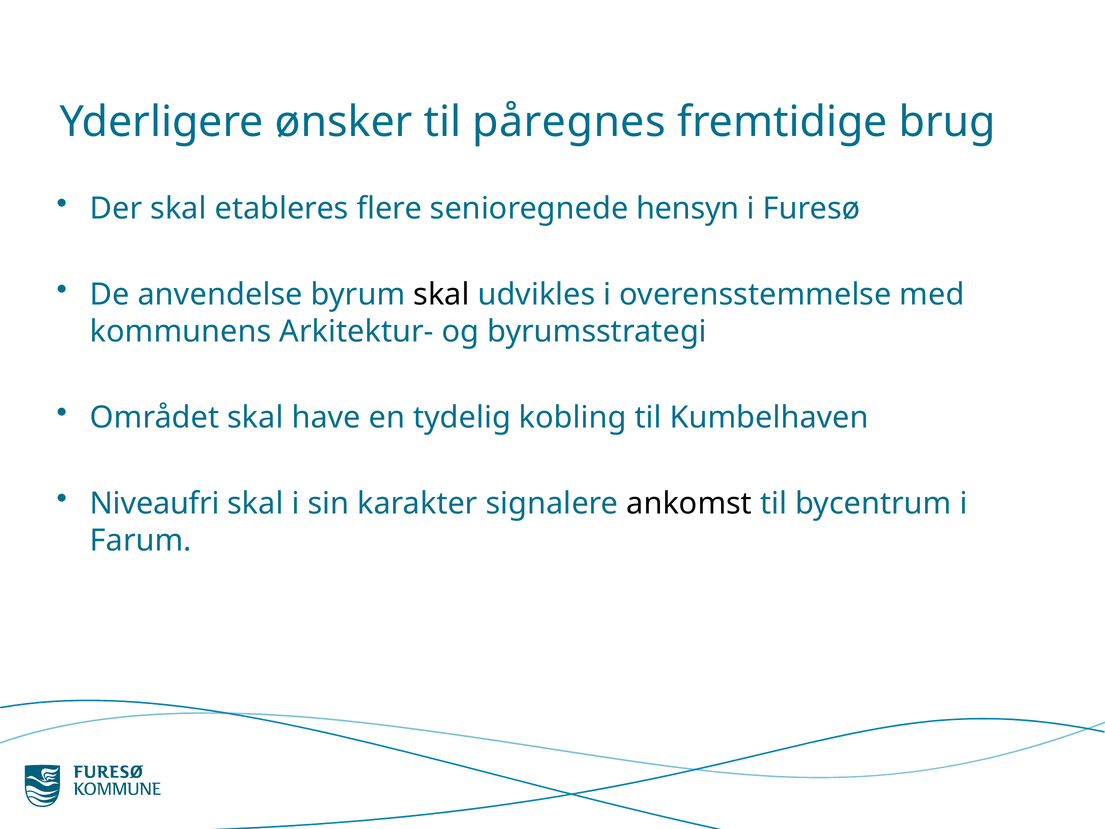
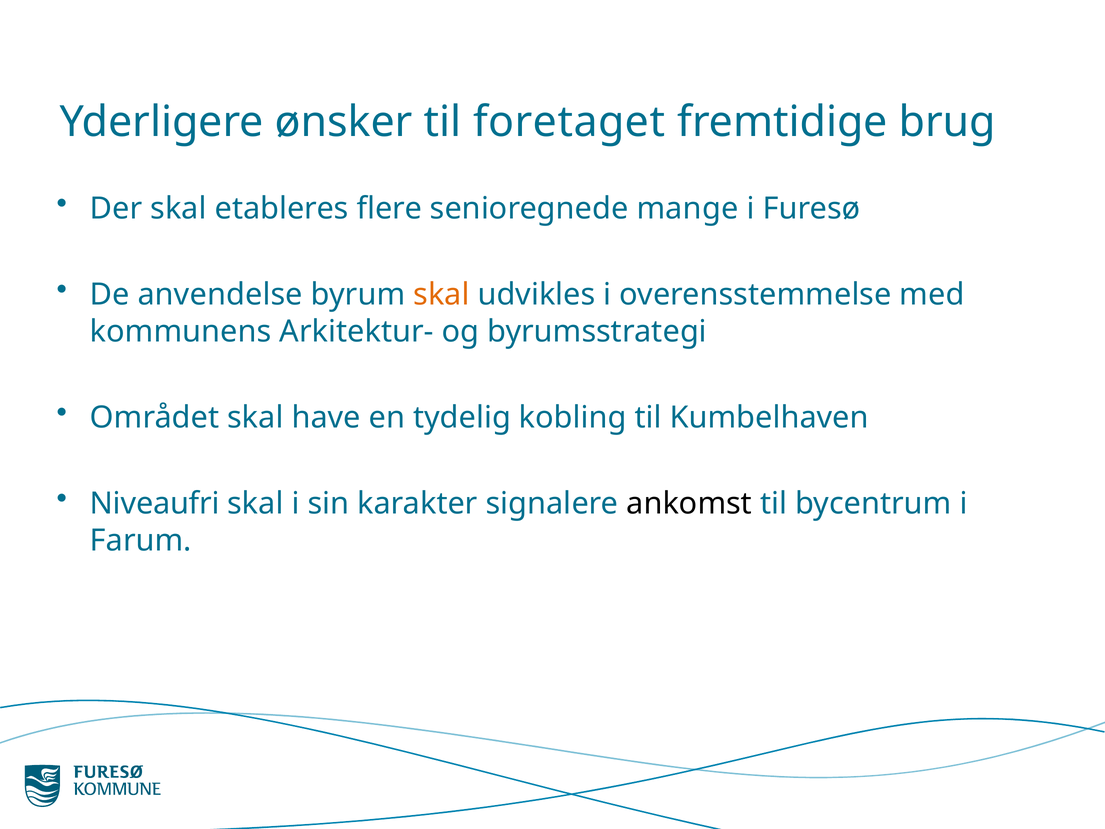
påregnes: påregnes -> foretaget (569, 122)
hensyn: hensyn -> mange (688, 209)
skal colour: black -> orange (441, 295)
